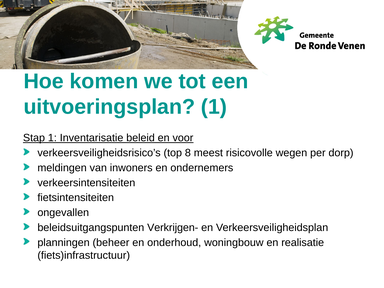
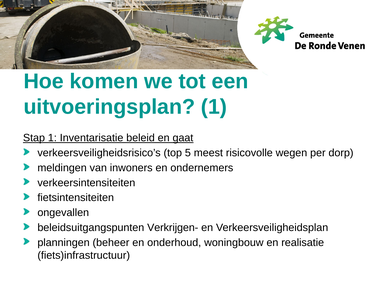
voor: voor -> gaat (183, 138)
8: 8 -> 5 (188, 153)
